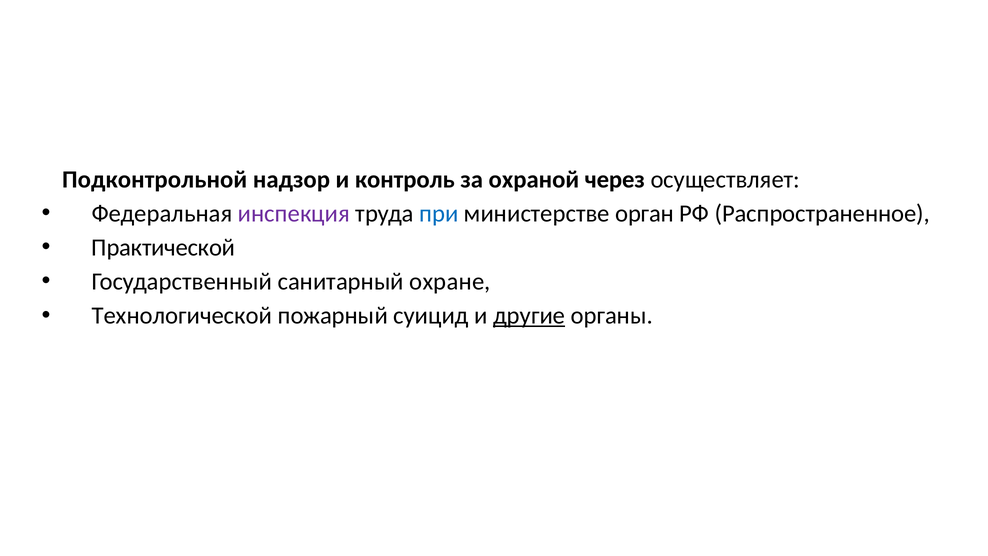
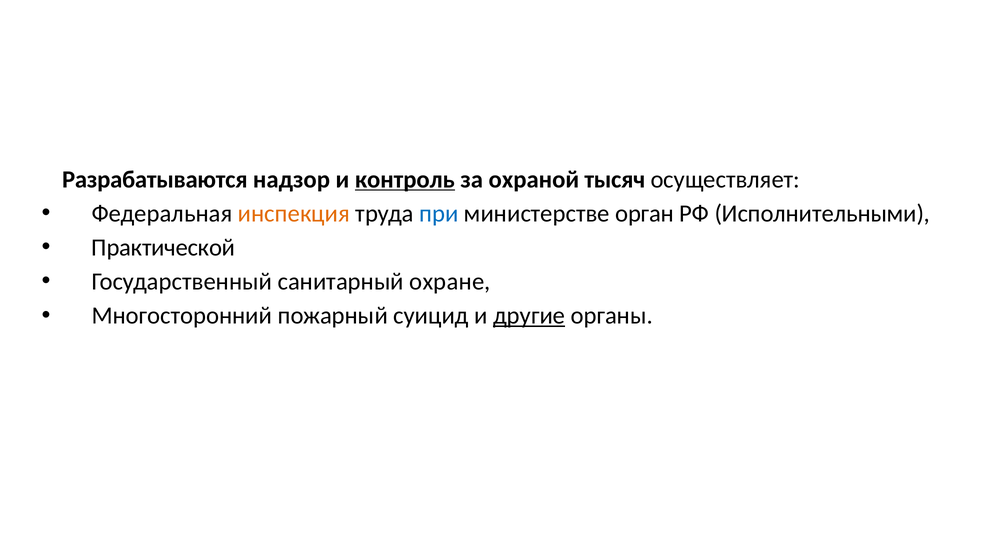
Подконтрольной: Подконтрольной -> Разрабатываются (155, 179)
контроль underline: none -> present (405, 179)
через: через -> тысяч (615, 179)
инспекция colour: purple -> orange (294, 213)
Распространенное: Распространенное -> Исполнительными (822, 213)
Технологической: Технологической -> Многосторонний (182, 316)
